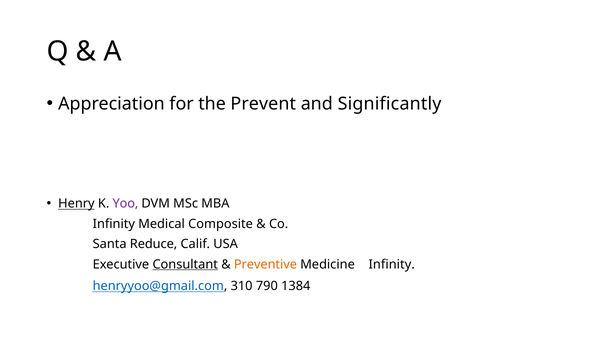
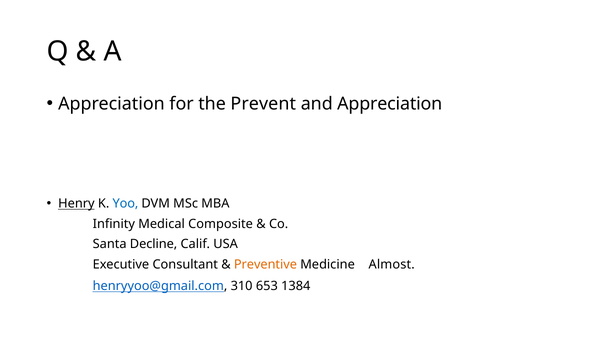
and Significantly: Significantly -> Appreciation (390, 104)
Yoo colour: purple -> blue (125, 204)
Reduce: Reduce -> Decline (154, 244)
Consultant underline: present -> none (185, 264)
Medicine Infinity: Infinity -> Almost (392, 264)
790: 790 -> 653 (267, 286)
